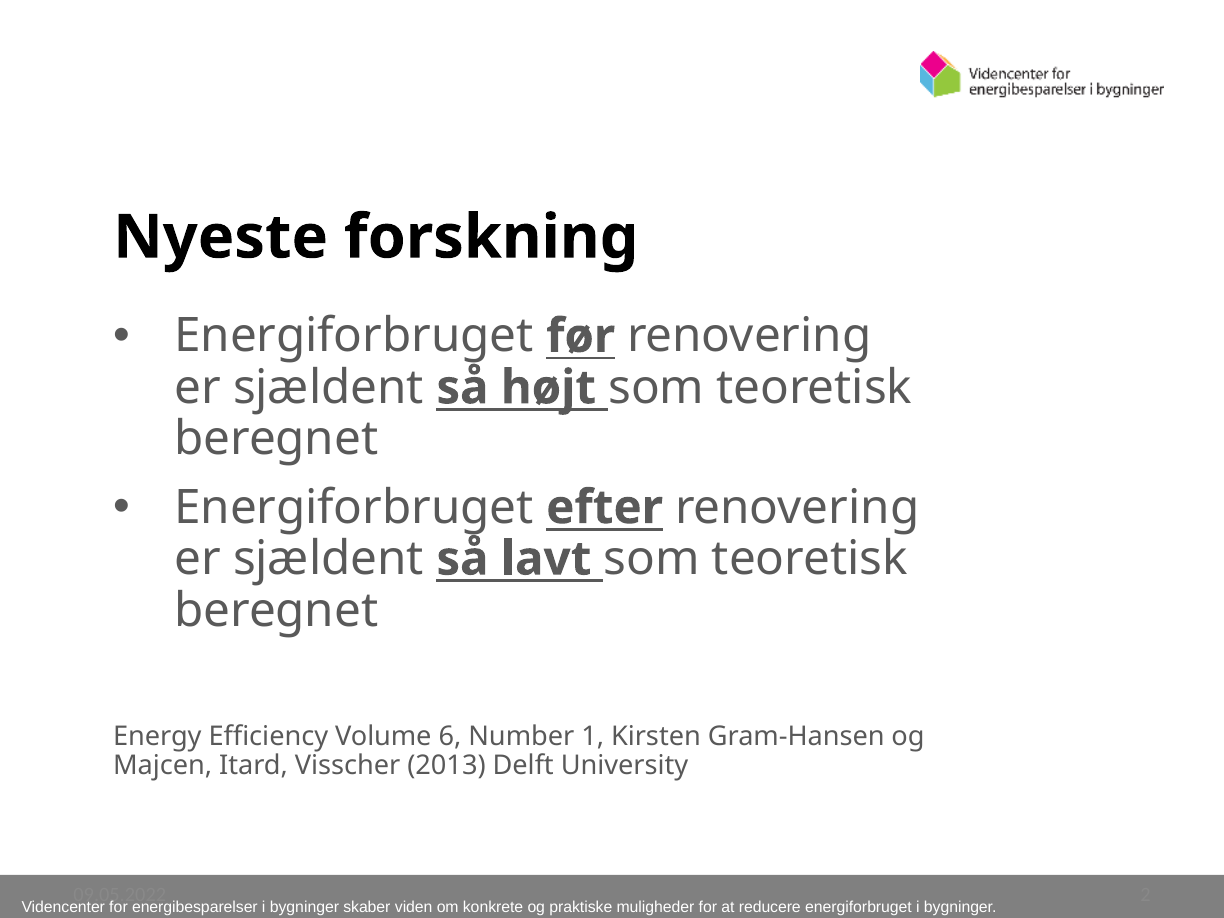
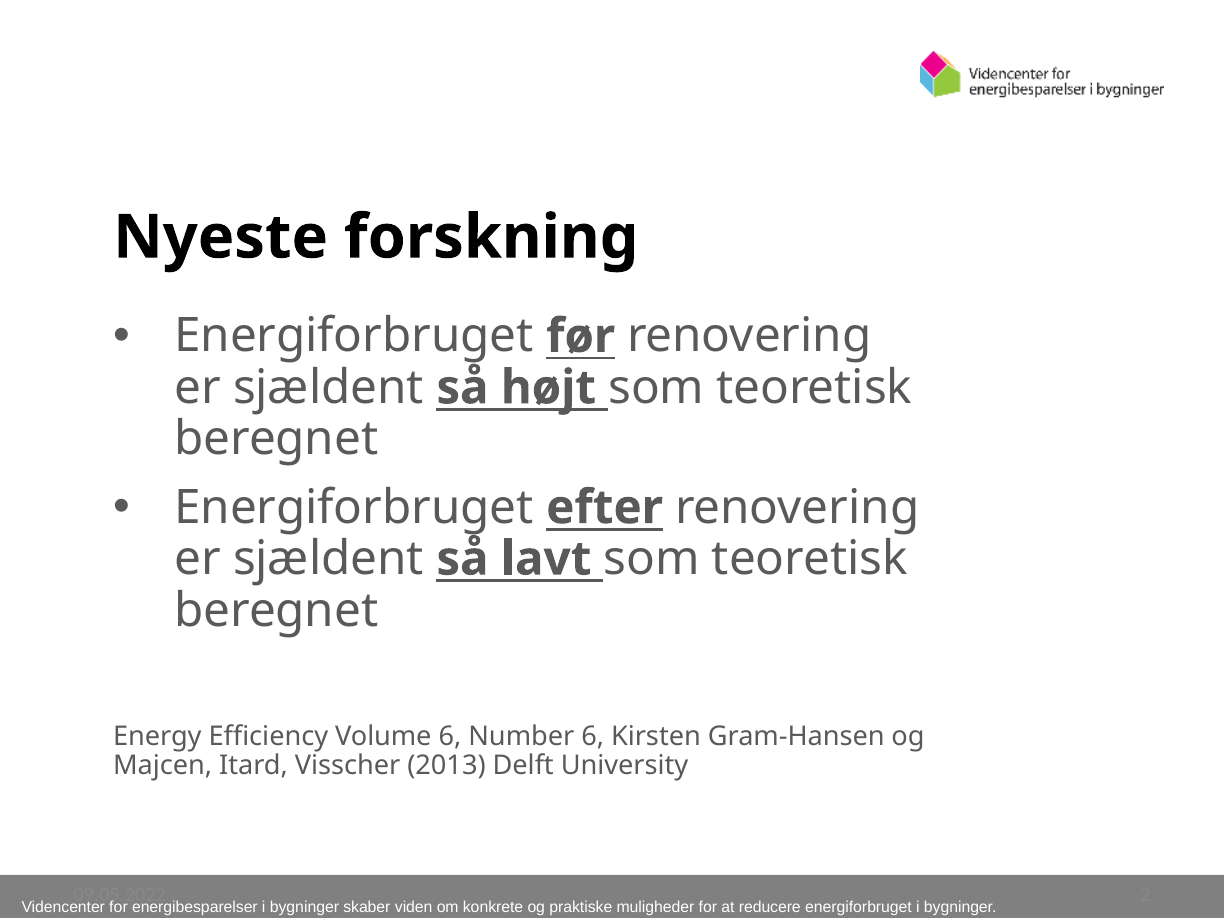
Number 1: 1 -> 6 (593, 736)
